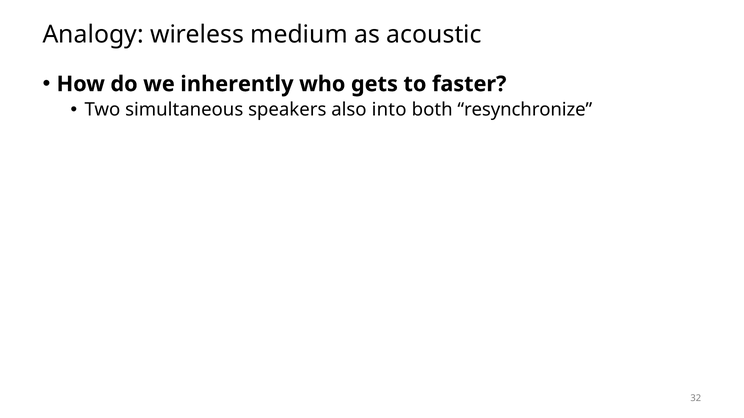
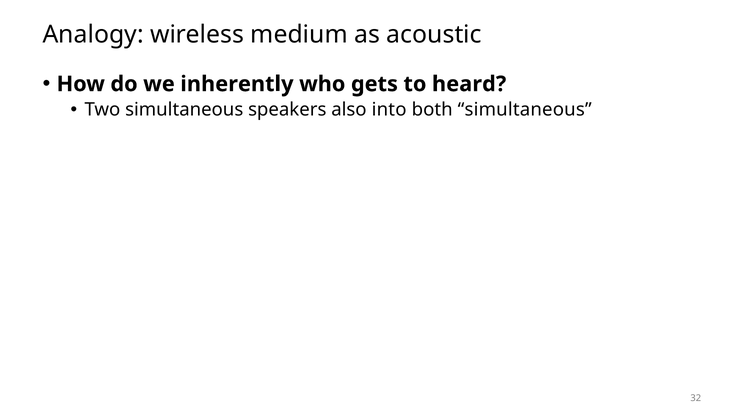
faster: faster -> heard (469, 84)
both resynchronize: resynchronize -> simultaneous (525, 110)
